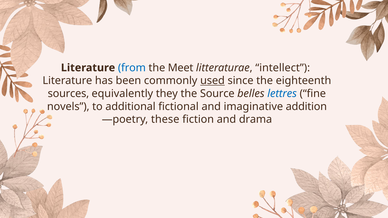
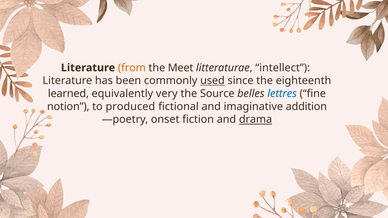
from colour: blue -> orange (132, 68)
sources: sources -> learned (68, 94)
they: they -> very (167, 94)
novels: novels -> notion (68, 107)
additional: additional -> produced (130, 107)
these: these -> onset (165, 120)
drama underline: none -> present (256, 120)
